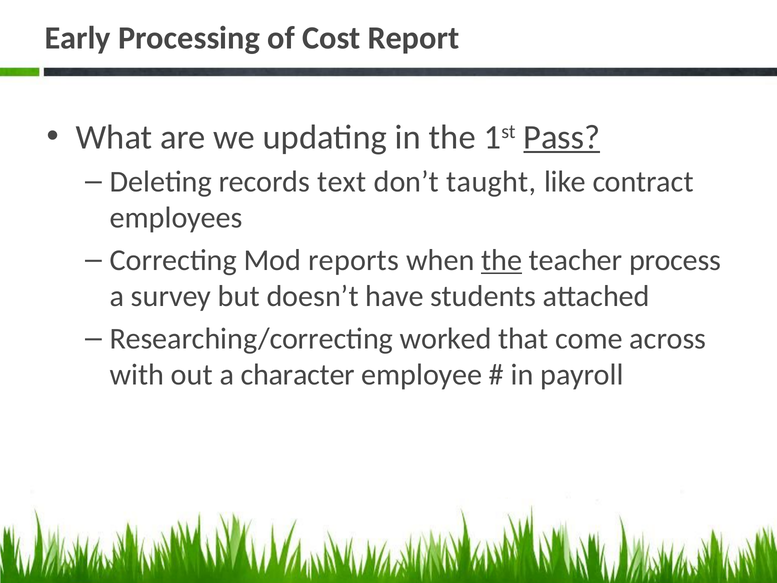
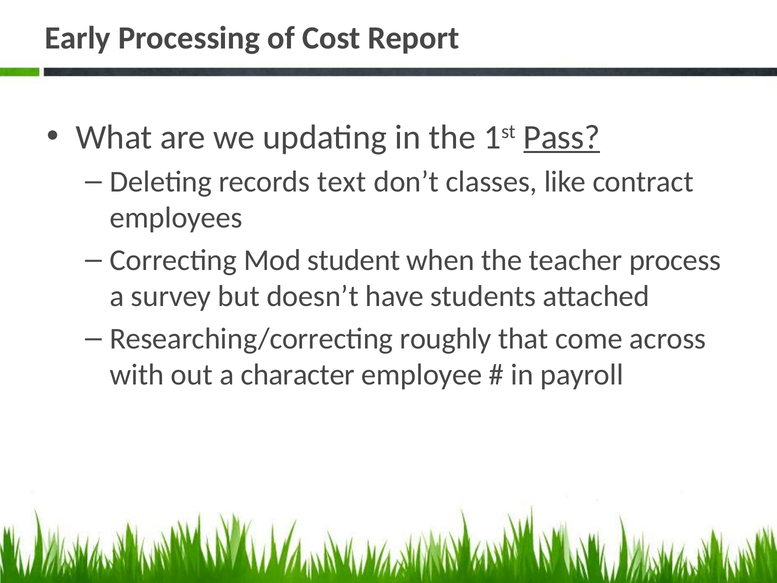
taught: taught -> classes (492, 182)
reports: reports -> student (354, 260)
the underline: present -> none (502, 260)
worked: worked -> roughly (446, 339)
